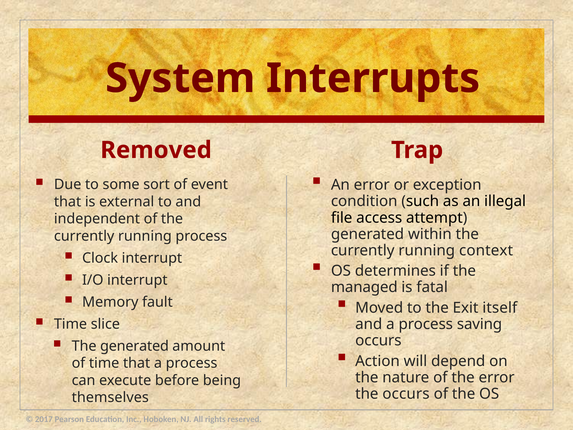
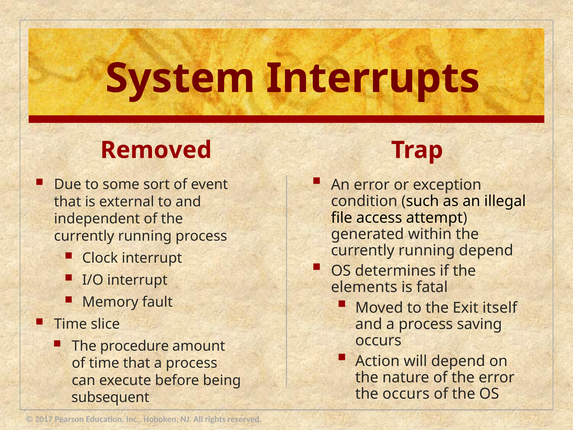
running context: context -> depend (486, 250)
managed: managed -> elements (364, 287)
The generated: generated -> procedure (134, 346)
themselves: themselves -> subsequent (110, 397)
